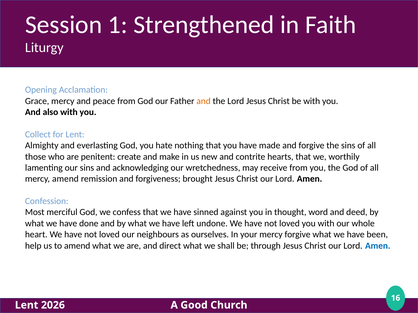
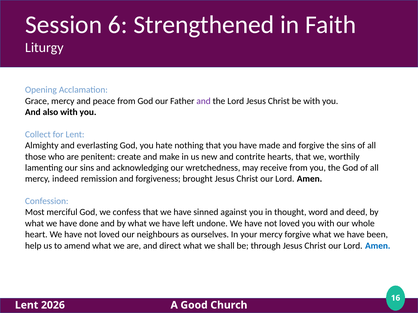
1: 1 -> 6 (118, 25)
and colour: orange -> purple (204, 101)
mercy amend: amend -> indeed (65, 179)
